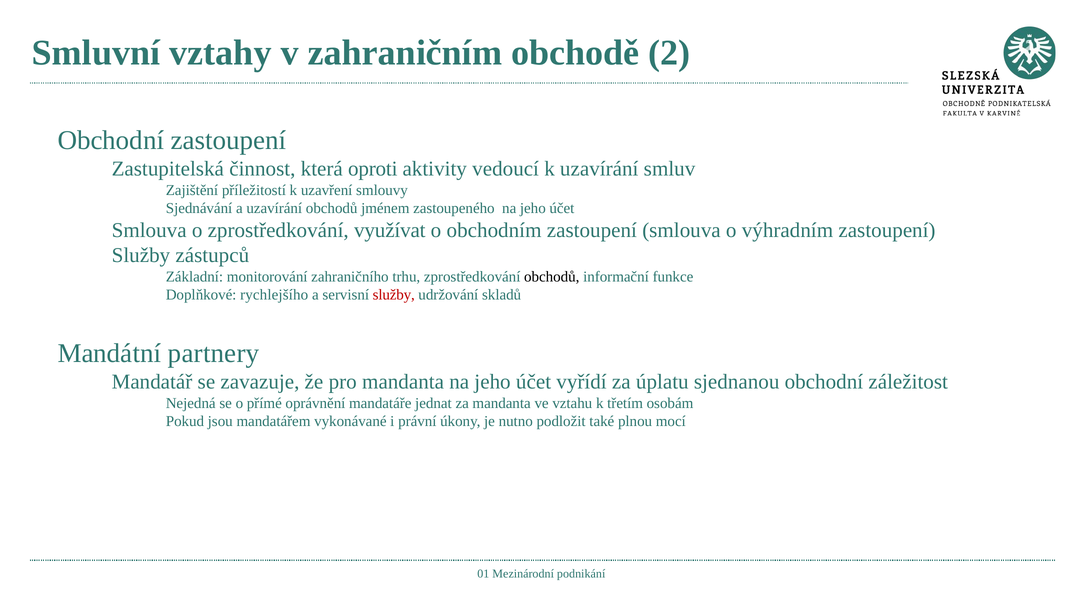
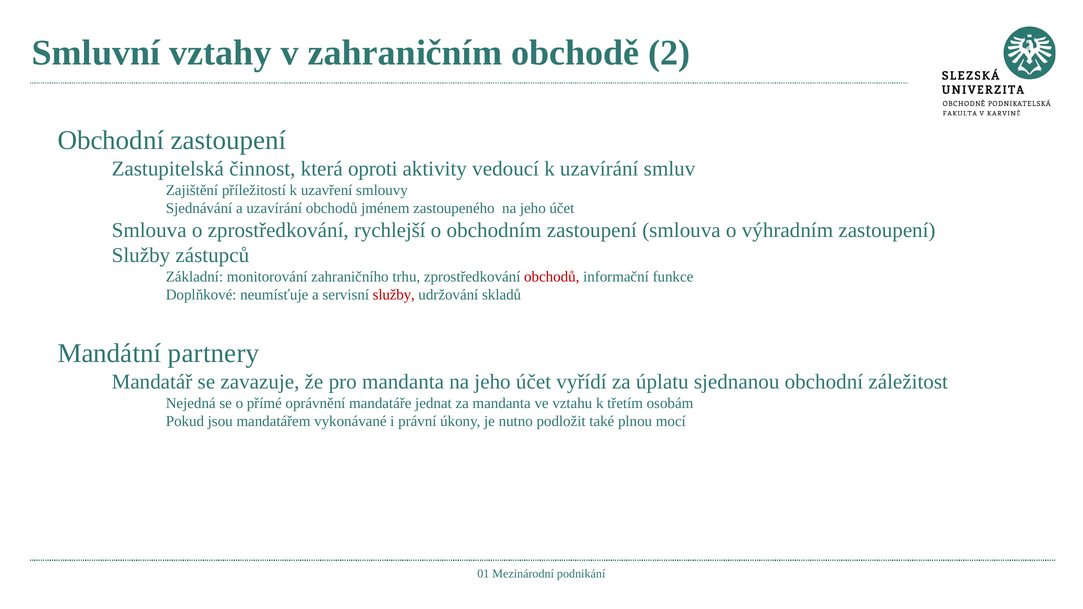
využívat: využívat -> rychlejší (390, 230)
obchodů colour: black -> red (552, 277)
rychlejšího: rychlejšího -> neumísťuje (274, 295)
